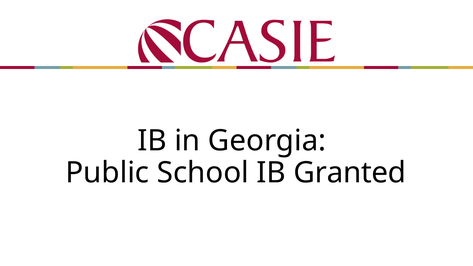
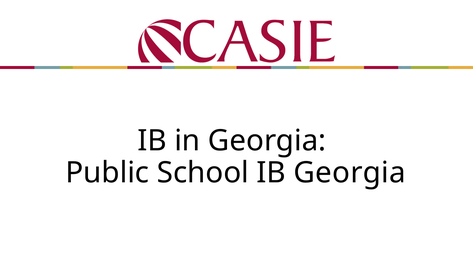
IB Granted: Granted -> Georgia (350, 173)
